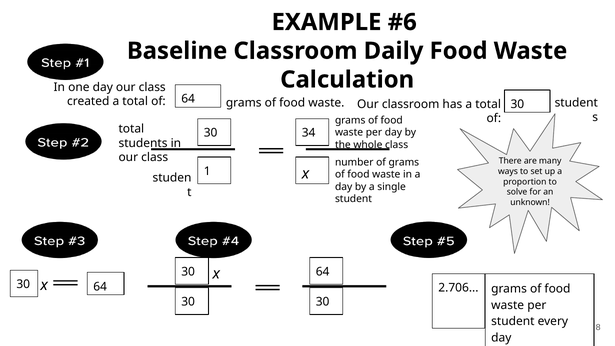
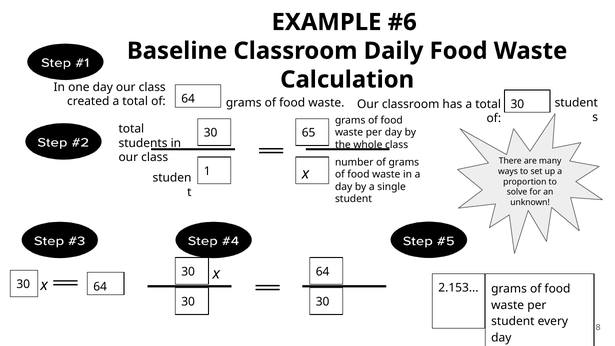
34: 34 -> 65 (309, 133)
2.706: 2.706 -> 2.153 (458, 288)
